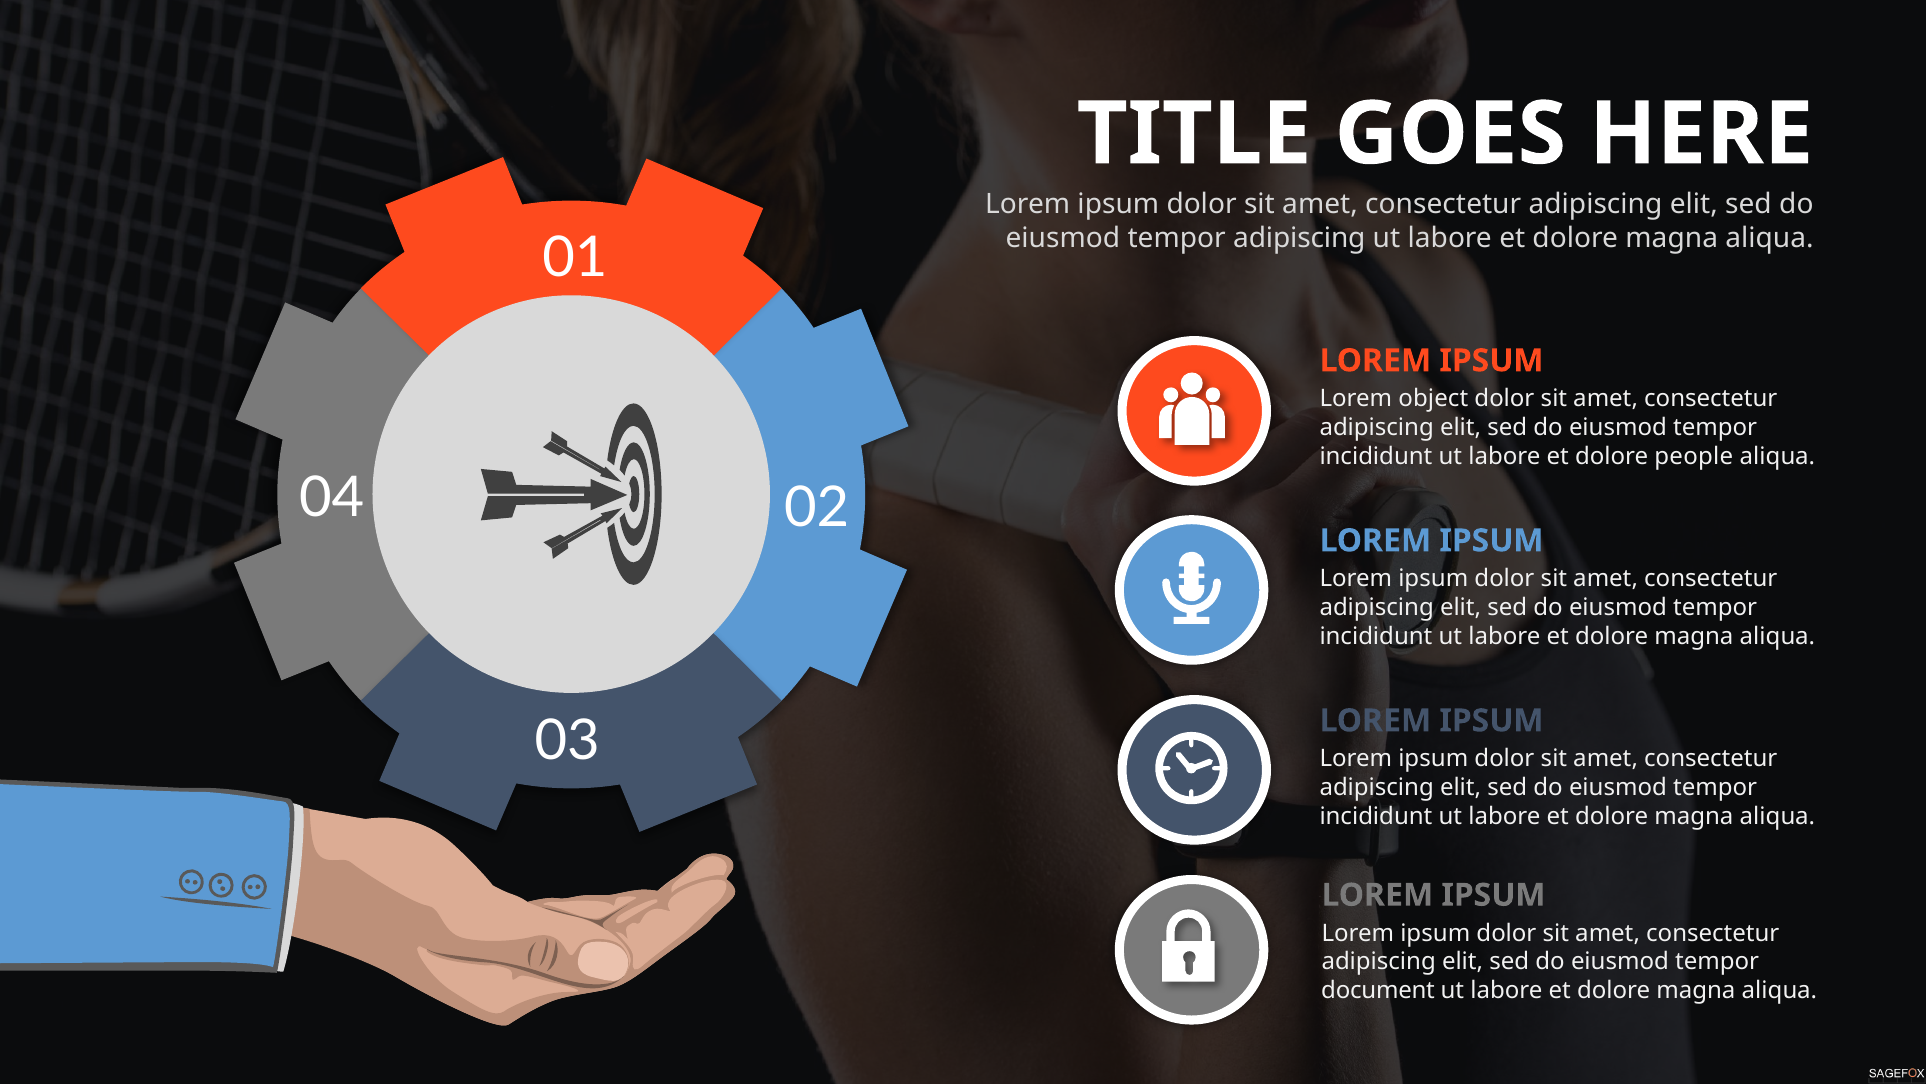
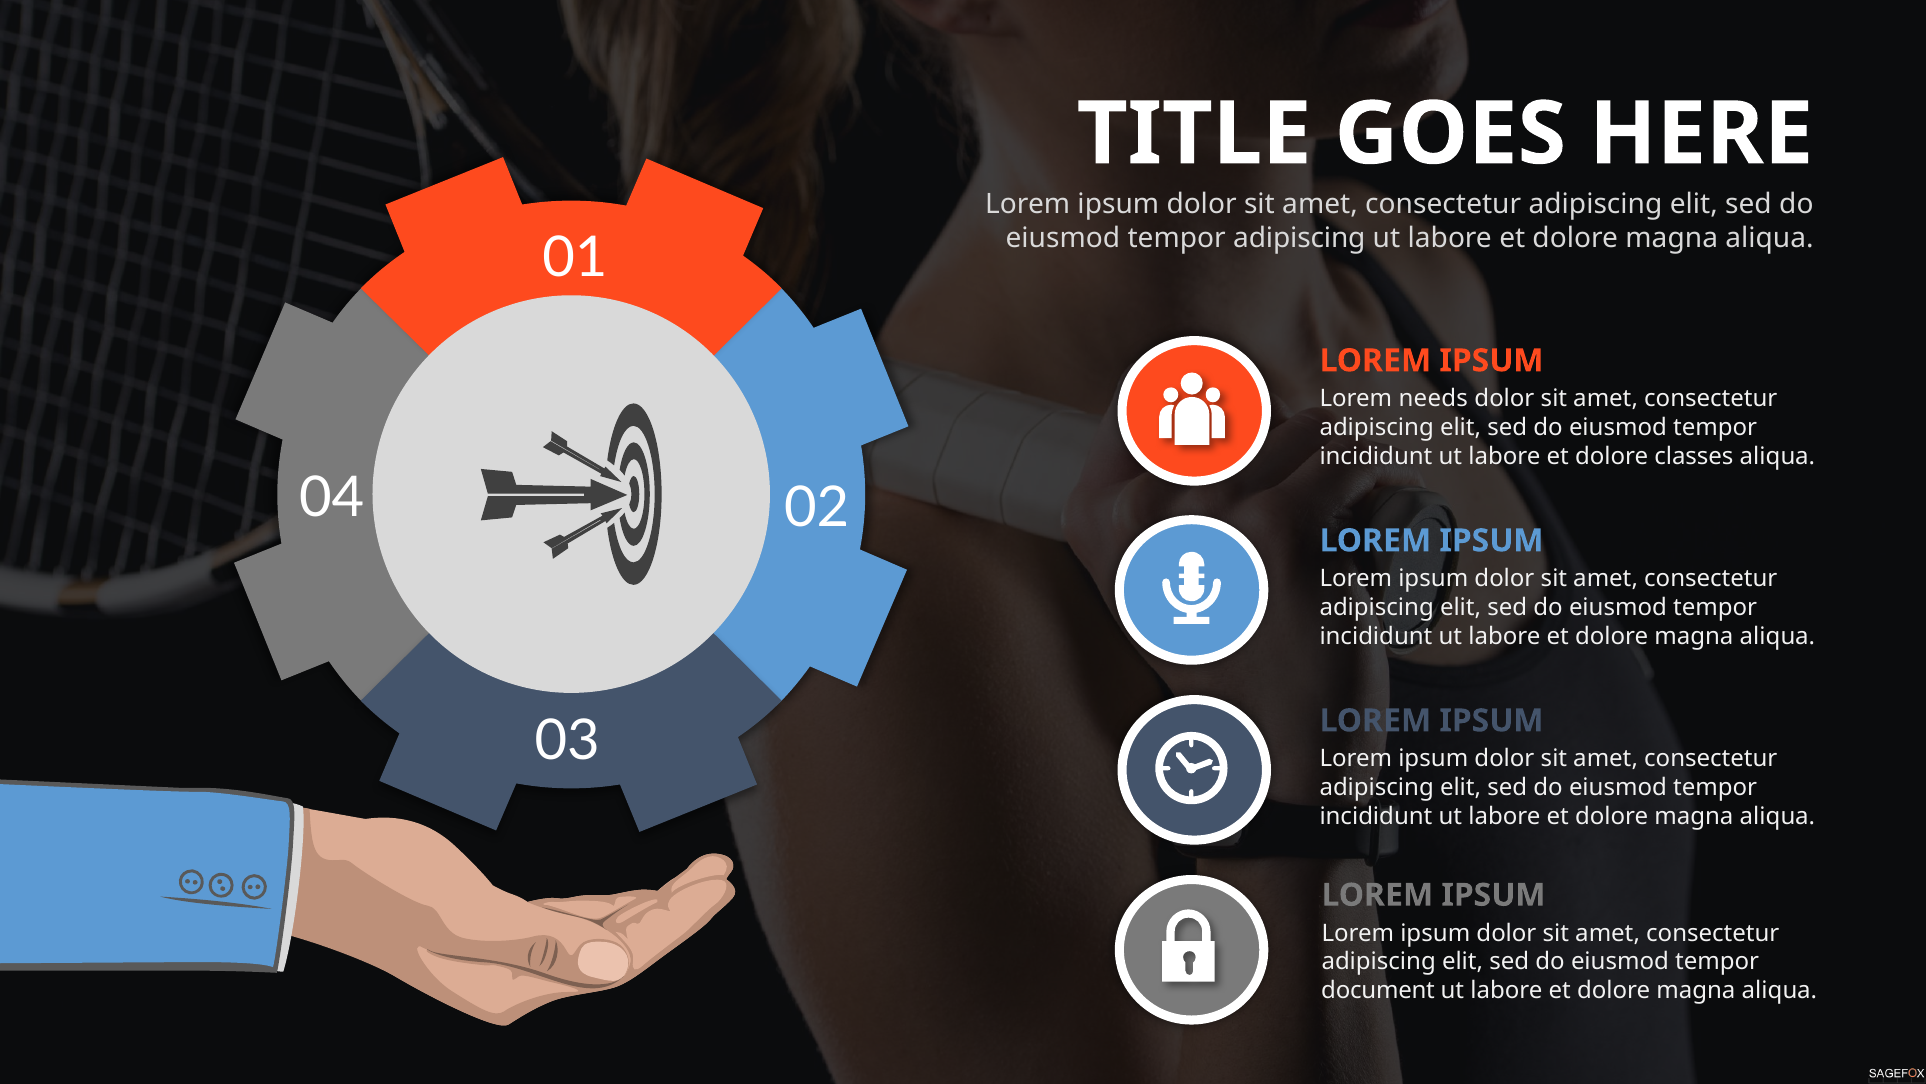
object: object -> needs (1433, 398)
people: people -> classes (1694, 456)
